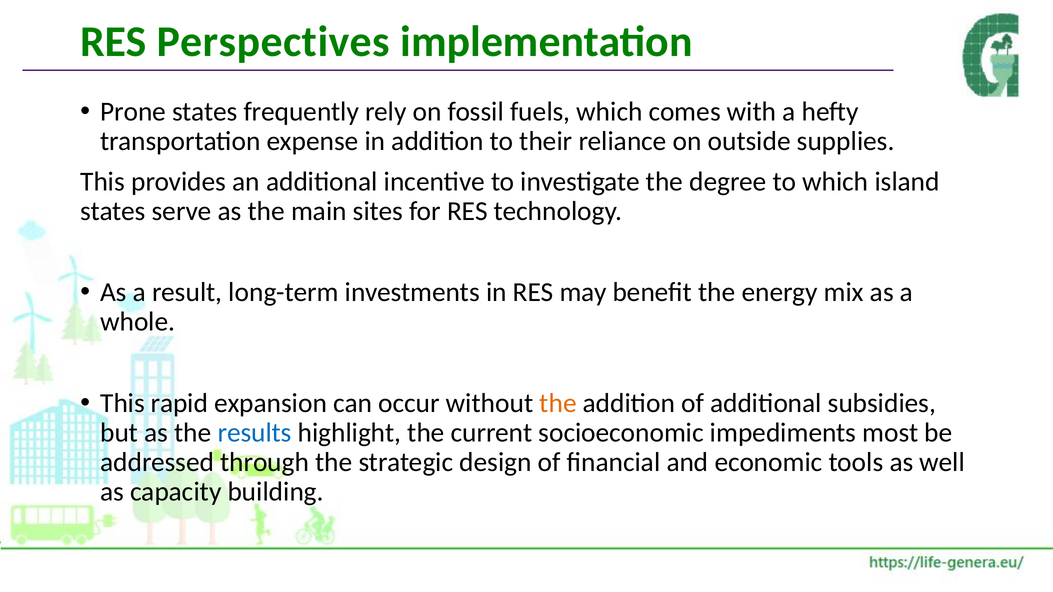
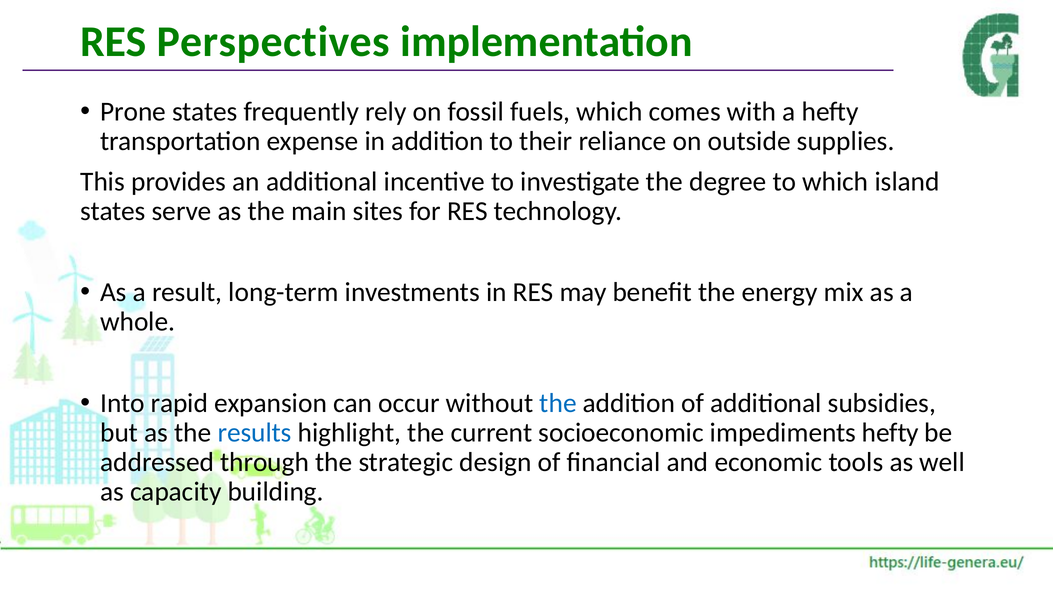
Τhis: Τhis -> Into (123, 403)
the colour: orange -> blue (558, 403)
impediments most: most -> hefty (890, 433)
